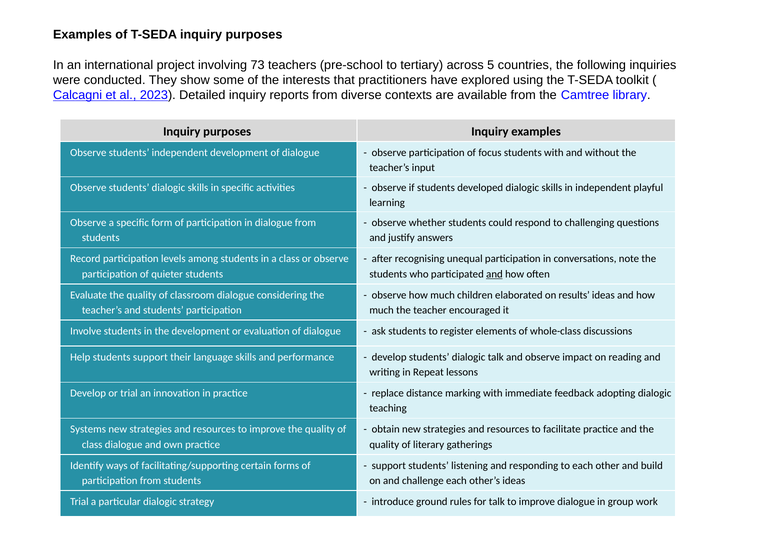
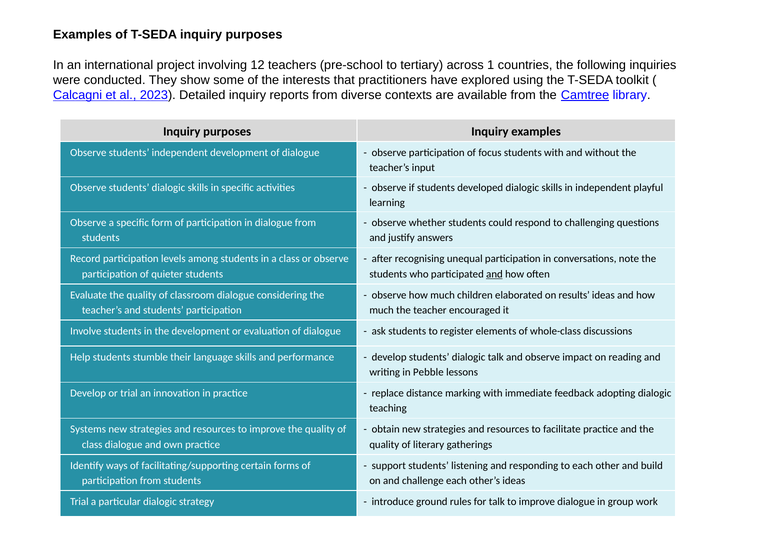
73: 73 -> 12 (258, 65)
5: 5 -> 1 (491, 65)
Camtree underline: none -> present (585, 95)
students support: support -> stumble (150, 357)
Repeat: Repeat -> Pebble (428, 372)
